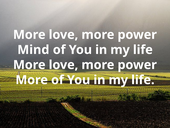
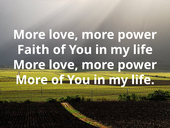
Mind: Mind -> Faith (33, 50)
